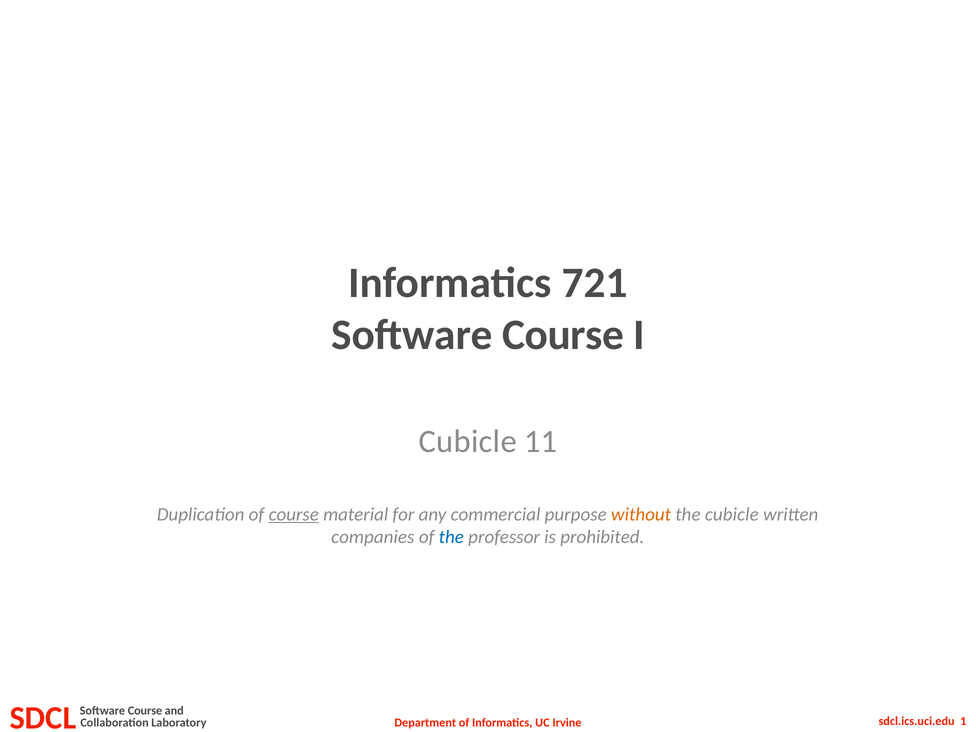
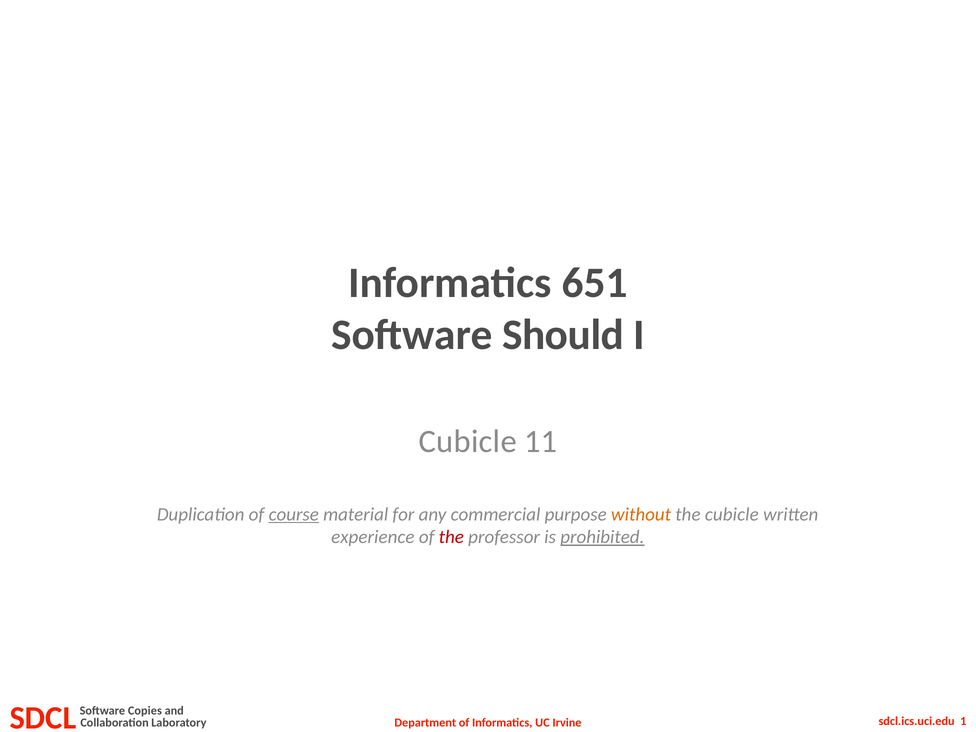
721: 721 -> 651 (595, 283)
Course: Course -> Should (563, 335)
companies: companies -> experience (373, 537)
the colour: blue -> red (451, 537)
prohibited underline: none -> present (602, 537)
Course: Course -> Copies (145, 711)
